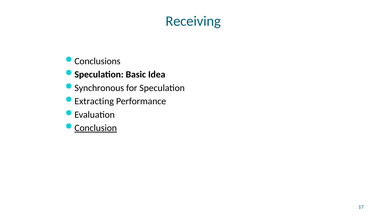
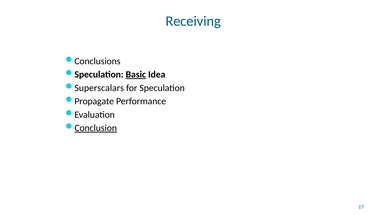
Basic underline: none -> present (136, 75)
Synchronous: Synchronous -> Superscalars (99, 88)
Extracting: Extracting -> Propagate (94, 101)
